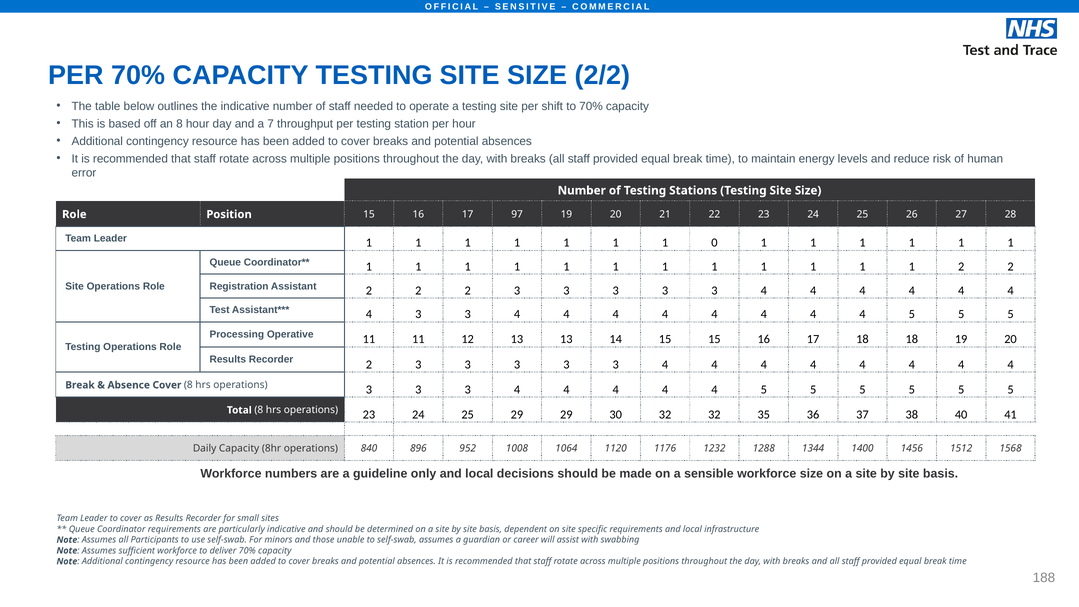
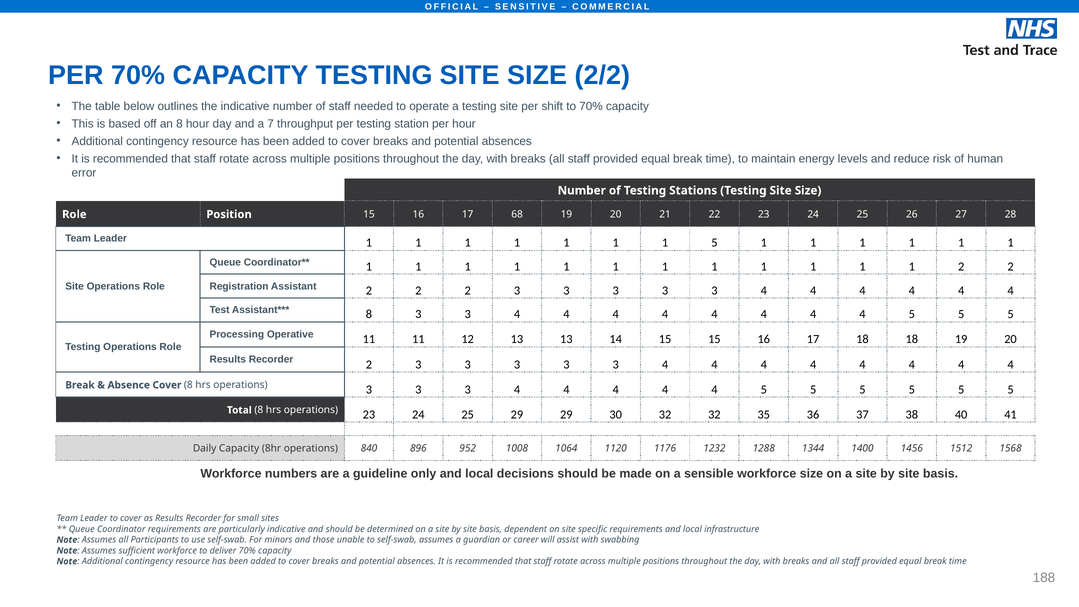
97: 97 -> 68 (517, 215)
1 0: 0 -> 5 (714, 243)
4: 4 -> 8 (369, 314)
